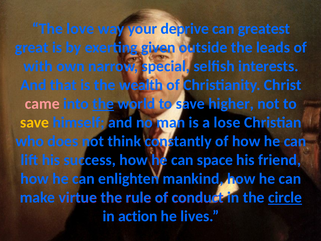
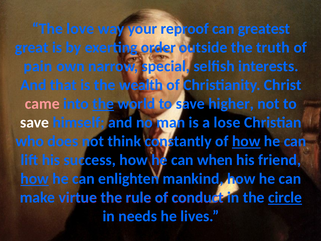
deprive: deprive -> reproof (185, 29)
given: given -> order (158, 47)
leads: leads -> truth (273, 47)
with: with -> pain (38, 66)
save colour: yellow -> white (35, 122)
how underline: none -> present (246, 141)
space: space -> when (215, 160)
how underline: none -> present (35, 179)
action: action -> needs (138, 216)
